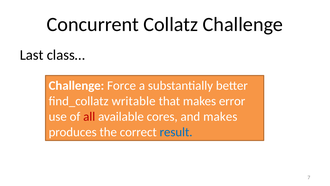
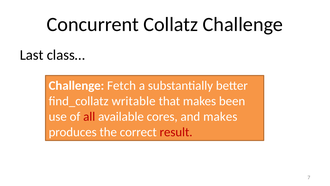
Force: Force -> Fetch (122, 86)
error: error -> been (232, 101)
result colour: blue -> red (176, 132)
